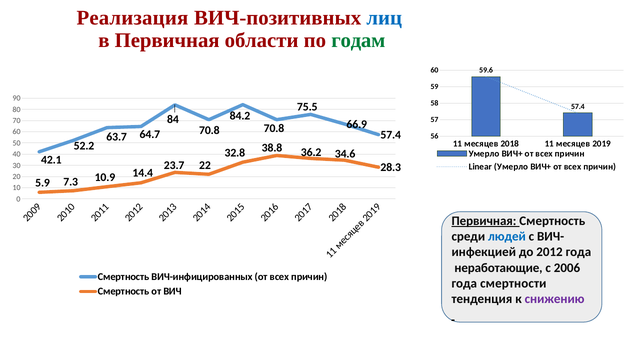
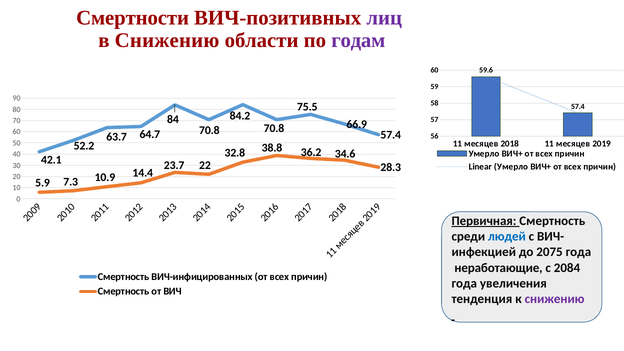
Реализация: Реализация -> Смертности (133, 18)
лиц colour: blue -> purple (384, 18)
в Первичная: Первичная -> Снижению (167, 40)
годам colour: green -> purple (358, 40)
2012: 2012 -> 2075 (550, 252)
2006: 2006 -> 2084 (567, 268)
смертности: смертности -> увеличения (513, 283)
